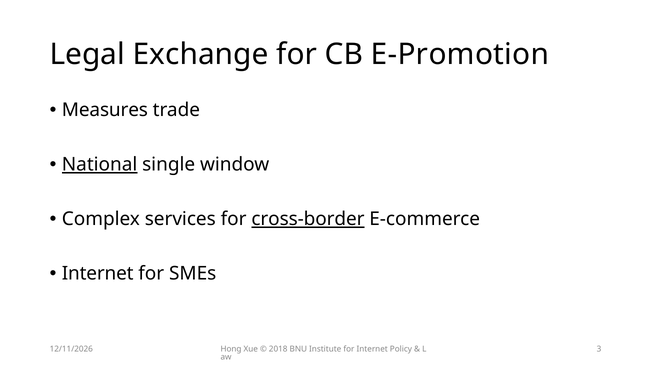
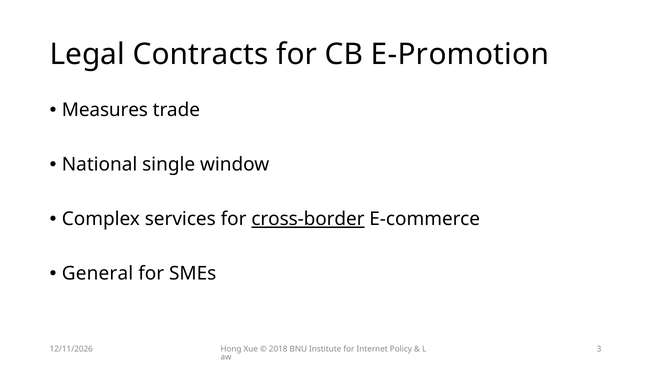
Exchange: Exchange -> Contracts (201, 55)
National underline: present -> none (100, 165)
Internet: Internet -> General (98, 274)
